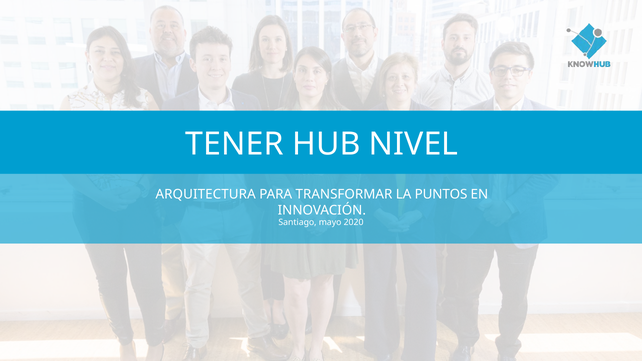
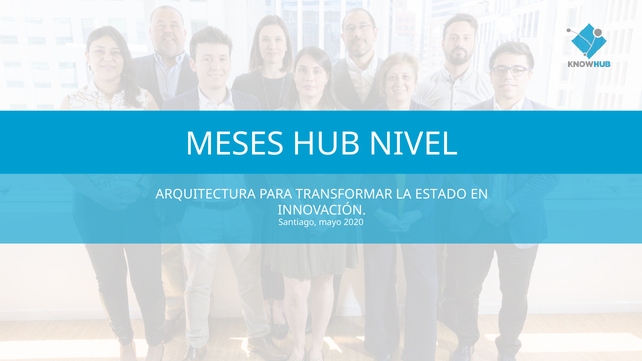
TENER: TENER -> MESES (235, 144)
PUNTOS: PUNTOS -> ESTADO (441, 194)
